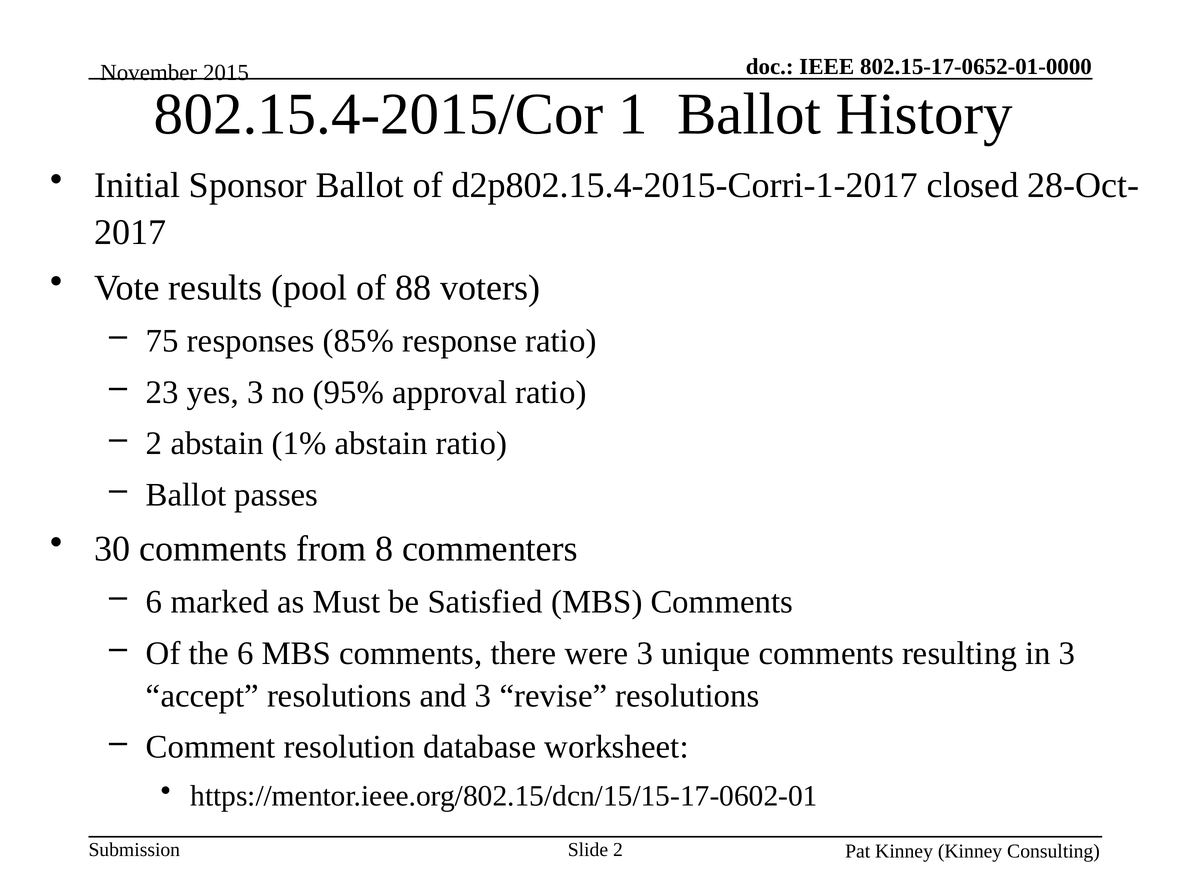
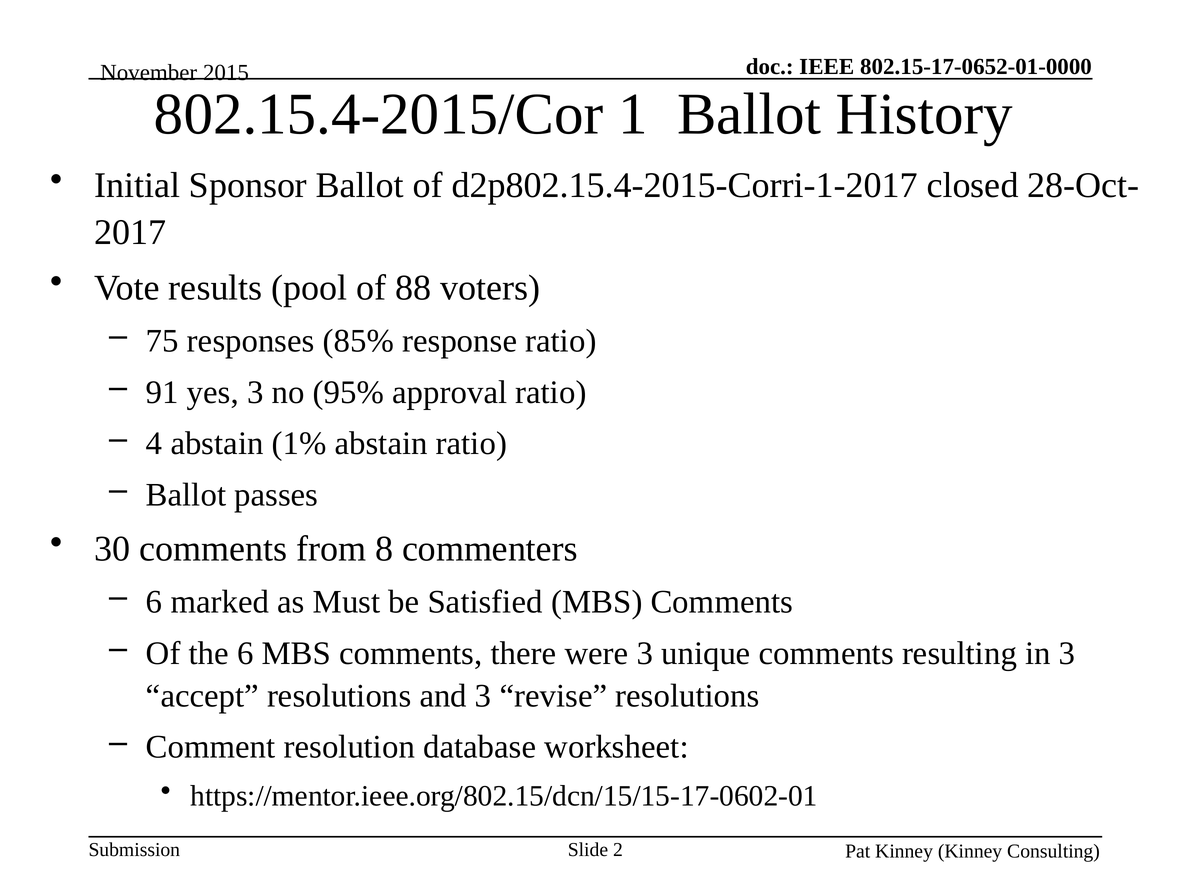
23: 23 -> 91 (162, 392)
2: 2 -> 4 (154, 444)
